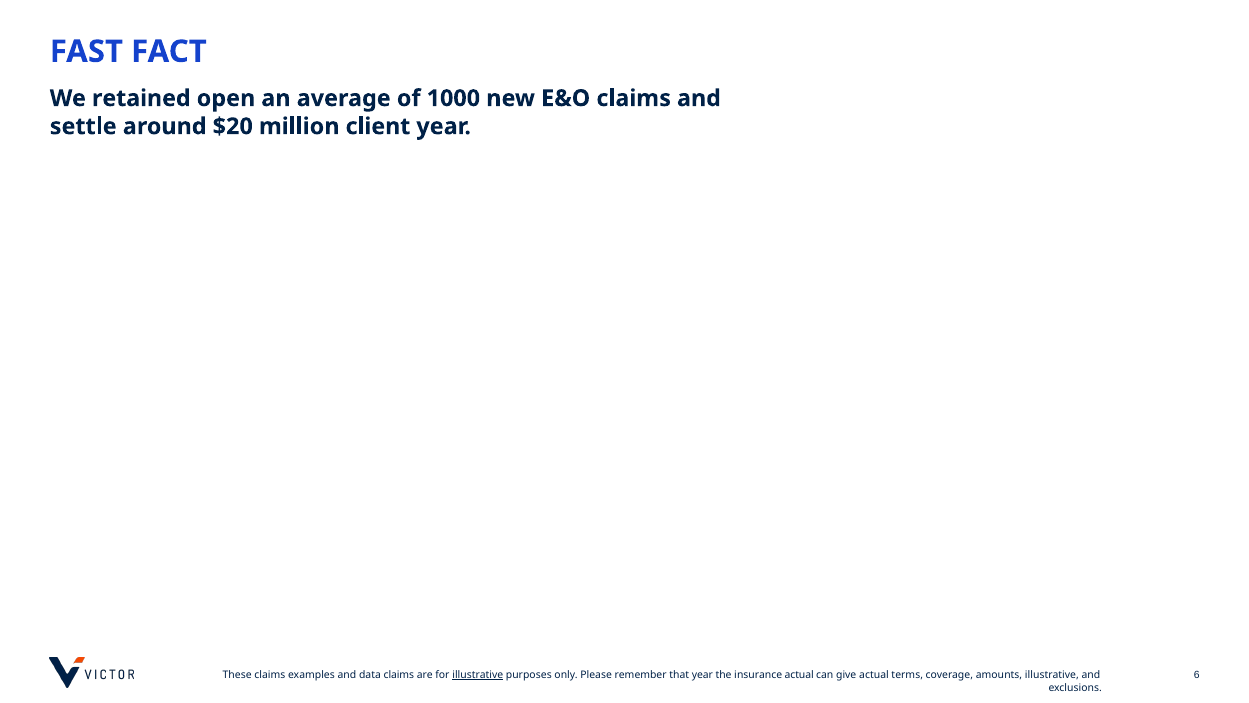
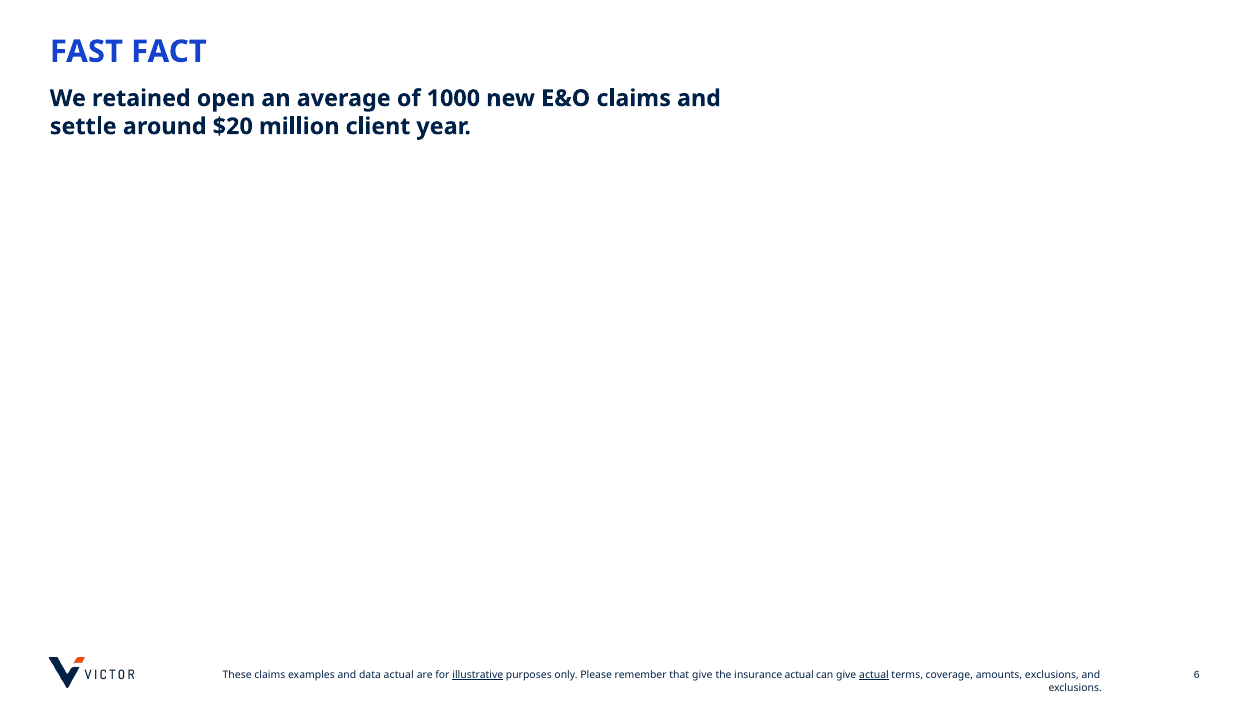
data claims: claims -> actual (399, 675)
that year: year -> give (702, 675)
actual underline: none -> present (874, 675)
amounts illustrative: illustrative -> exclusions (1052, 675)
